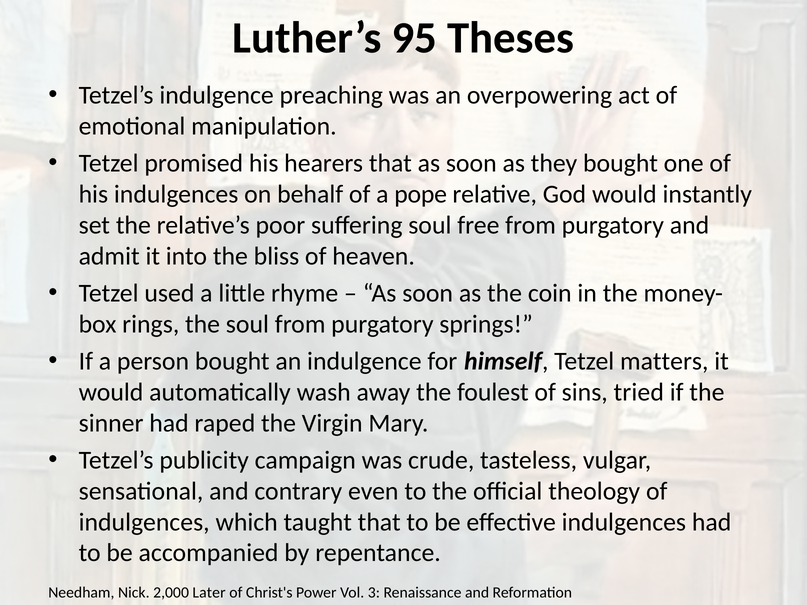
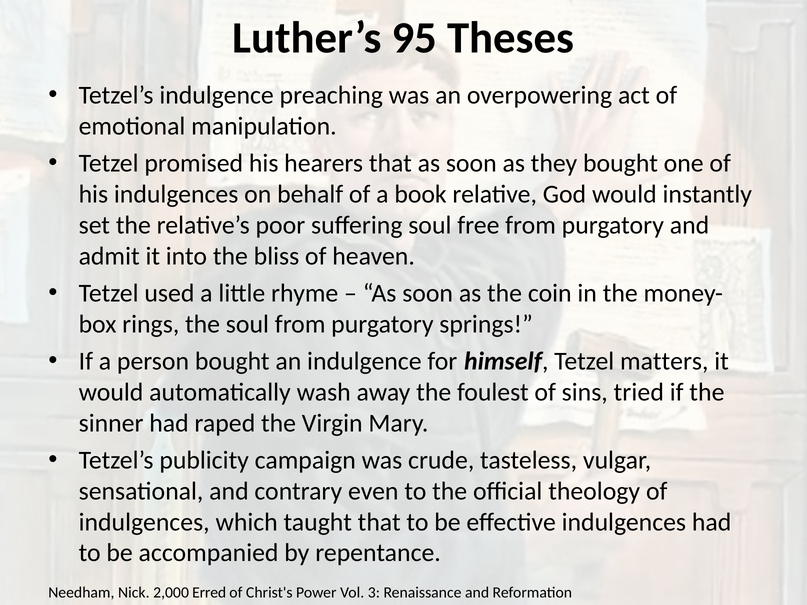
pope: pope -> book (421, 194)
Later: Later -> Erred (209, 593)
